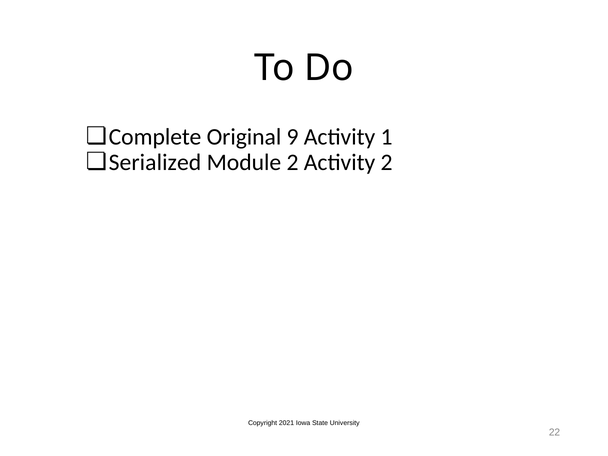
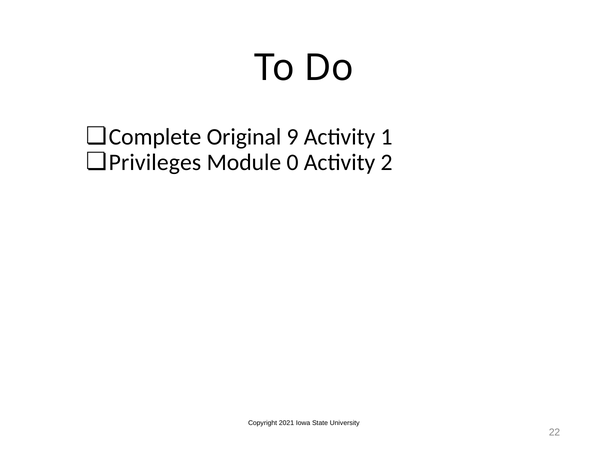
Serialized: Serialized -> Privileges (155, 163)
Module 2: 2 -> 0 (293, 163)
